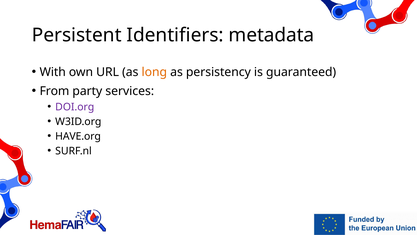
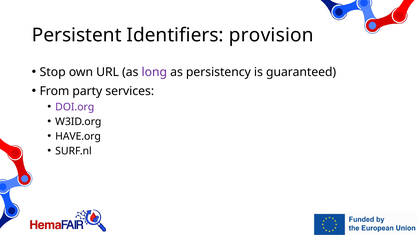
metadata: metadata -> provision (271, 35)
With: With -> Stop (53, 72)
long colour: orange -> purple (154, 72)
